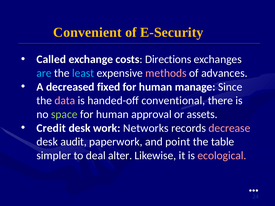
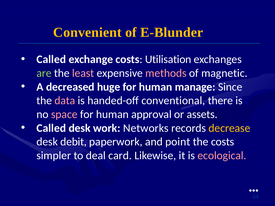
E-Security: E-Security -> E-Blunder (172, 32)
Directions: Directions -> Utilisation (168, 59)
are colour: light blue -> light green (44, 73)
least colour: light blue -> pink (83, 73)
advances: advances -> magnetic (224, 73)
fixed: fixed -> huge (109, 87)
space colour: light green -> pink (64, 114)
Credit: Credit -> Called (51, 128)
decrease colour: pink -> yellow (229, 128)
audit: audit -> debit (74, 142)
the table: table -> costs (223, 142)
alter: alter -> card (120, 156)
